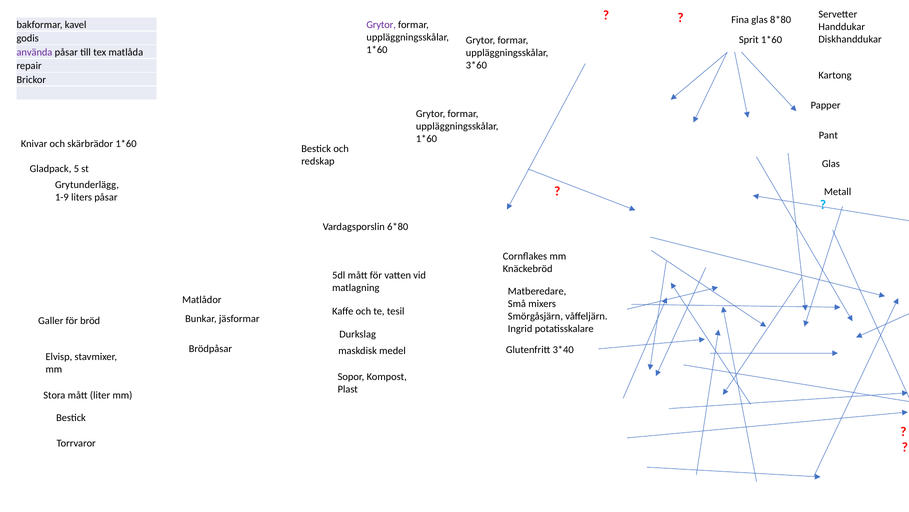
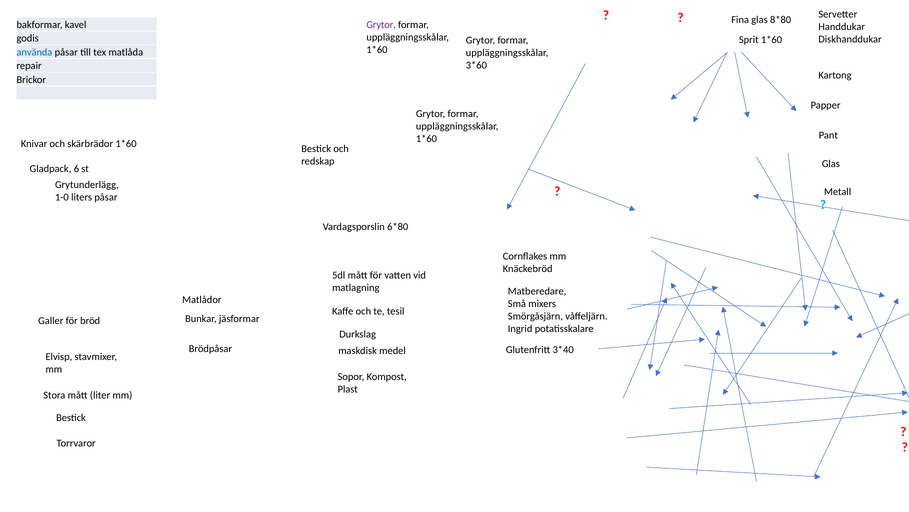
använda colour: purple -> blue (34, 52)
5: 5 -> 6 (76, 169)
1-9: 1-9 -> 1-0 (62, 197)
